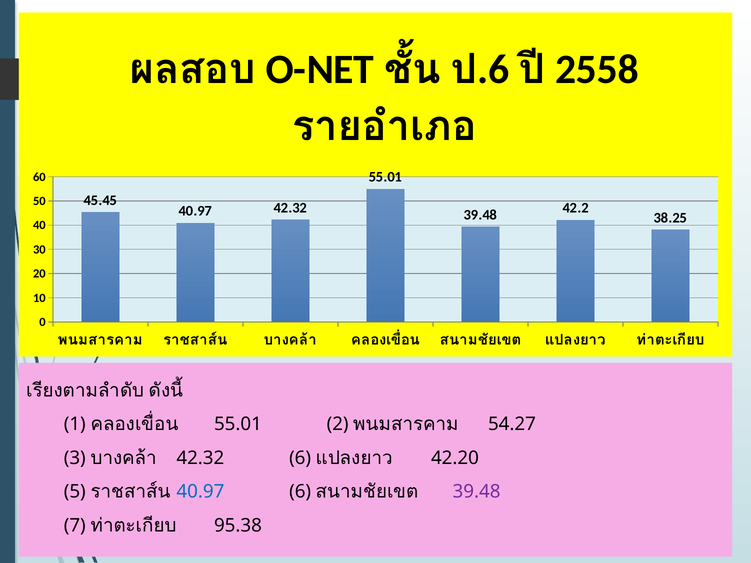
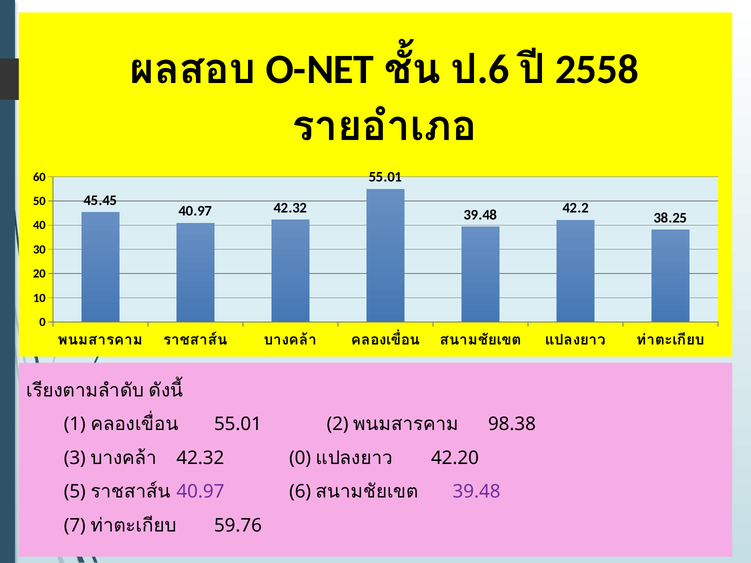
54.27: 54.27 -> 98.38 (512, 424)
42.32 6: 6 -> 0 (300, 458)
40.97 colour: blue -> purple (200, 492)
95.38: 95.38 -> 59.76 (238, 526)
